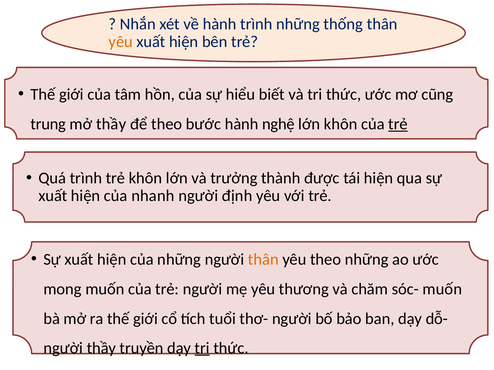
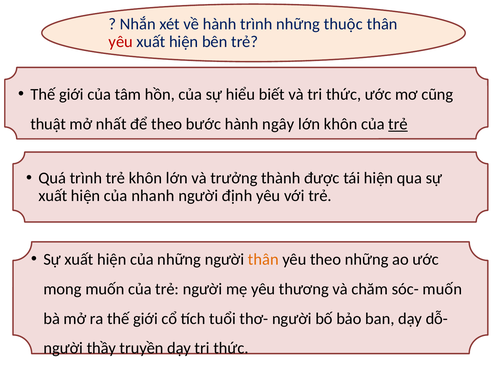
thống: thống -> thuộc (343, 24)
yêu colour: orange -> red (121, 42)
trung: trung -> thuật (48, 124)
mở thầy: thầy -> nhất (111, 124)
nghệ: nghệ -> ngây (278, 124)
tri underline: present -> none (202, 349)
